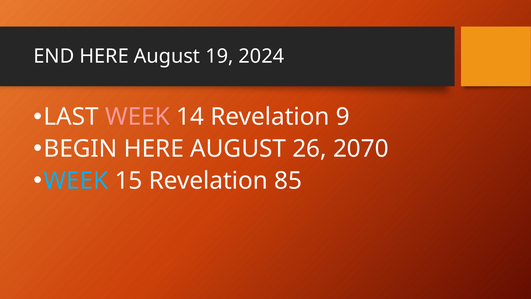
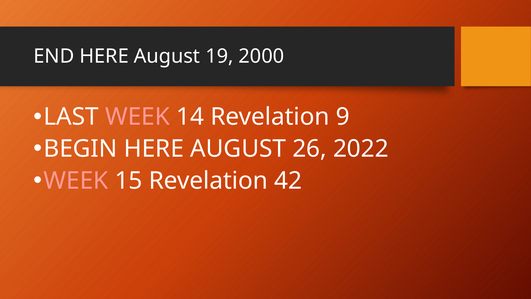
2024: 2024 -> 2000 (261, 56)
2070: 2070 -> 2022 (361, 149)
WEEK colour: light blue -> pink (76, 181)
85: 85 -> 42 (288, 181)
